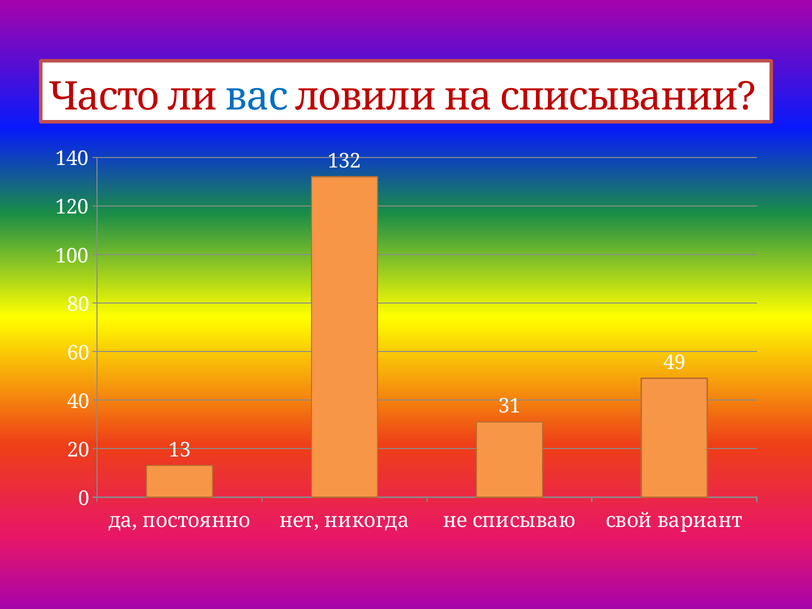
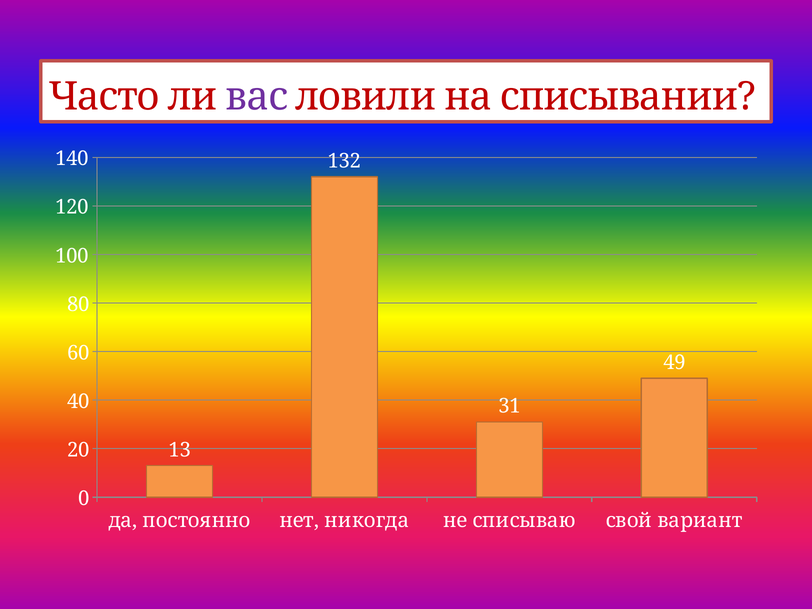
вас colour: blue -> purple (257, 97)
